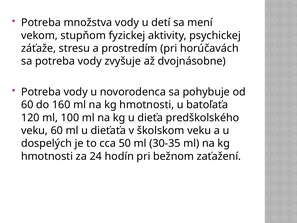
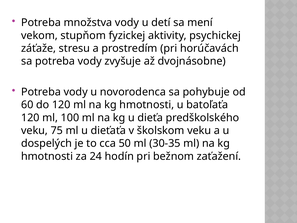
do 160: 160 -> 120 (61, 105)
veku 60: 60 -> 75 (57, 130)
